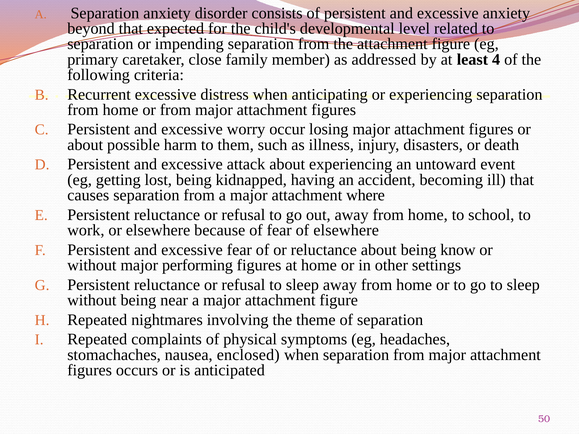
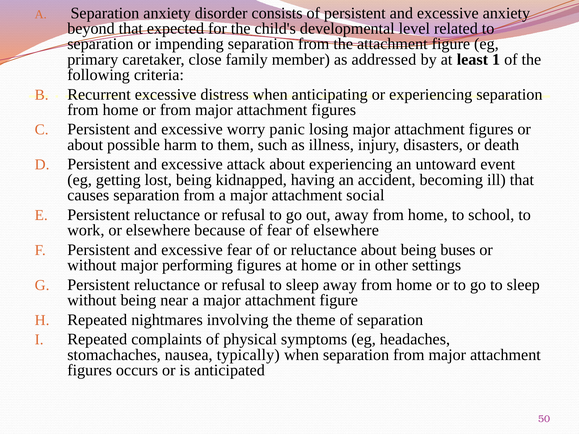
4: 4 -> 1 (496, 59)
occur: occur -> panic (287, 129)
where: where -> social (365, 195)
know: know -> buses (458, 250)
enclosed: enclosed -> typically (248, 355)
